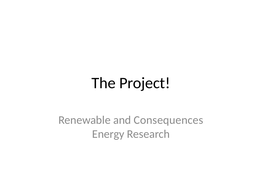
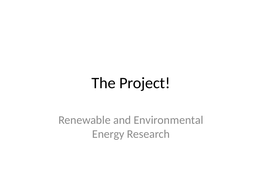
Consequences: Consequences -> Environmental (169, 120)
